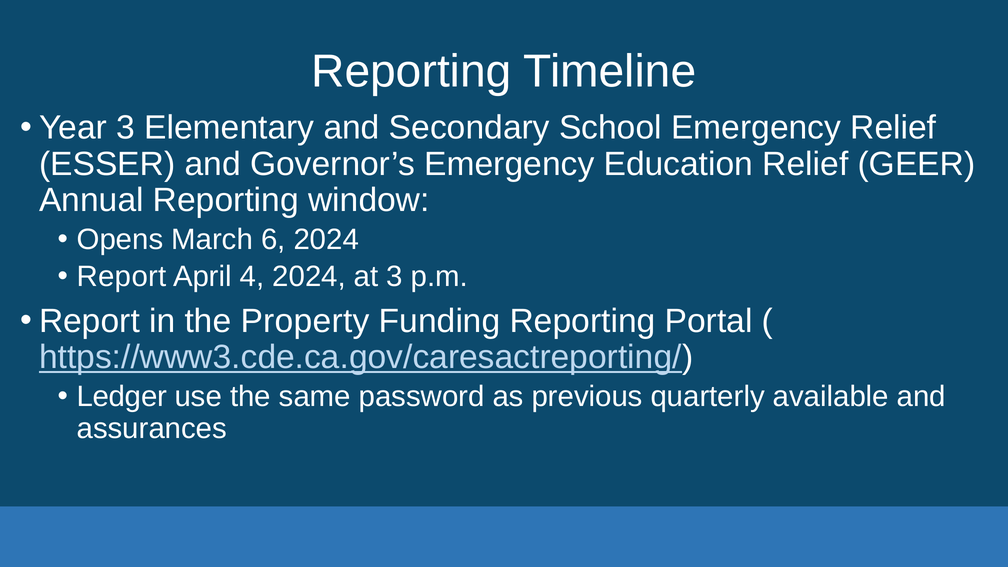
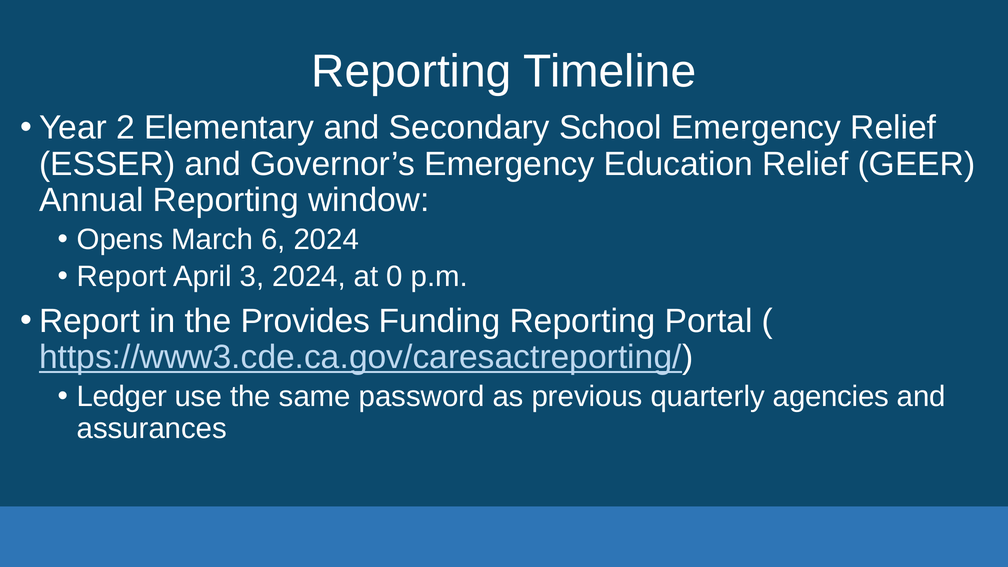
Year 3: 3 -> 2 (126, 128)
4: 4 -> 3 (252, 277)
at 3: 3 -> 0 (395, 277)
Property: Property -> Provides (305, 321)
available: available -> agencies (831, 397)
